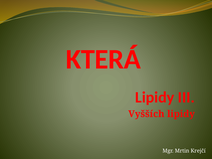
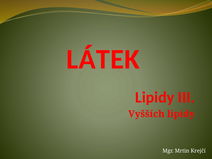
KTERÁ: KTERÁ -> LÁTEK (103, 59)
